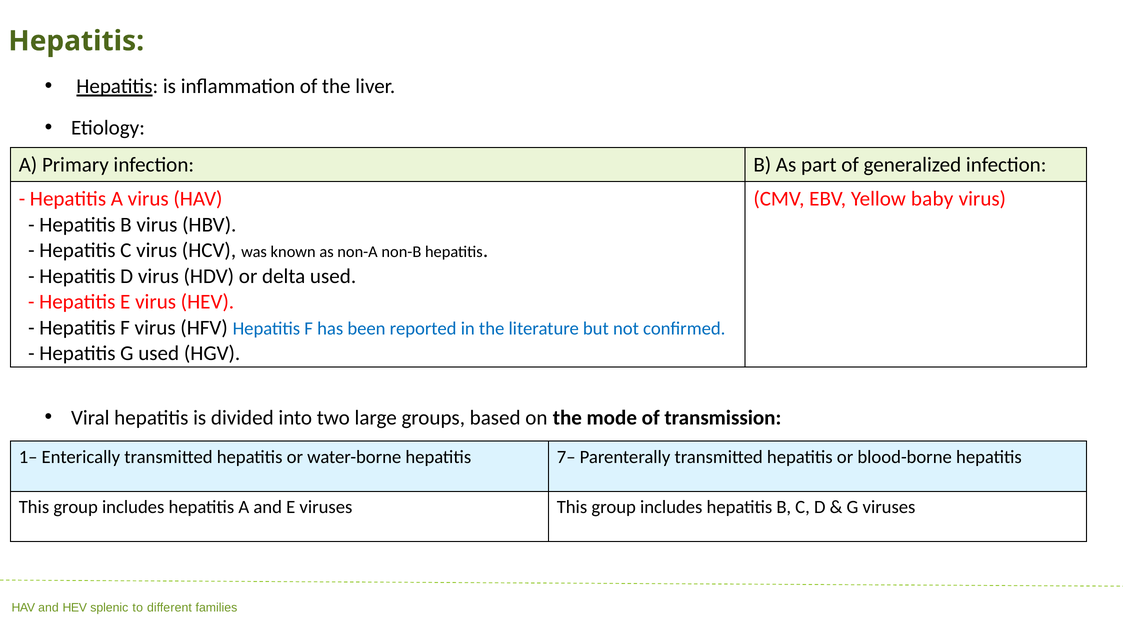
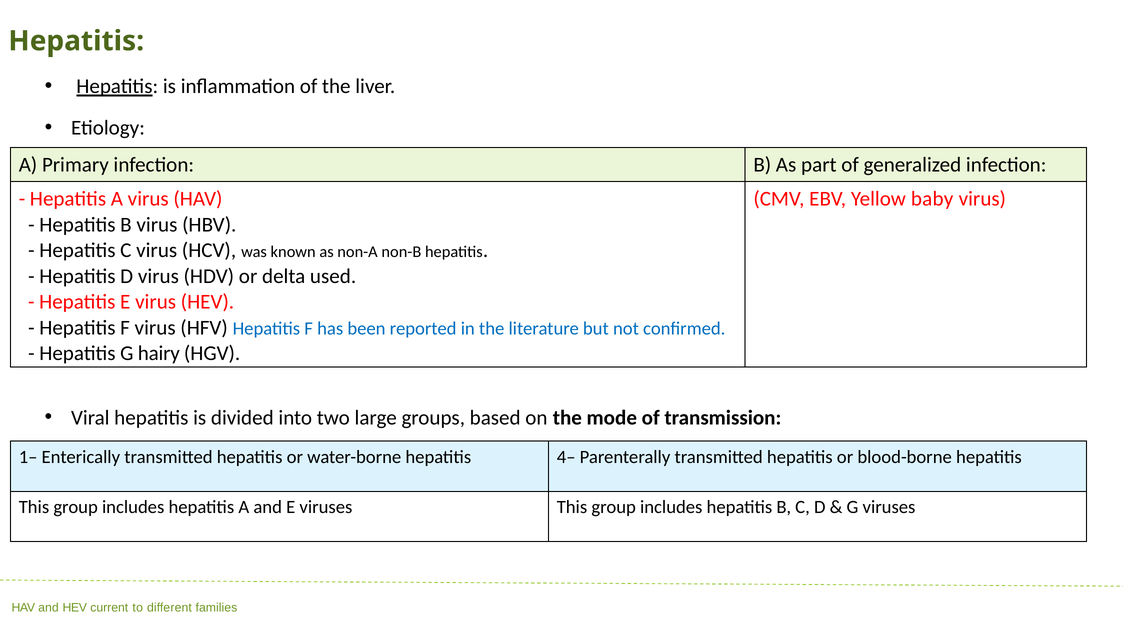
G used: used -> hairy (159, 353)
7–: 7– -> 4– (566, 457)
splenic: splenic -> current (109, 608)
